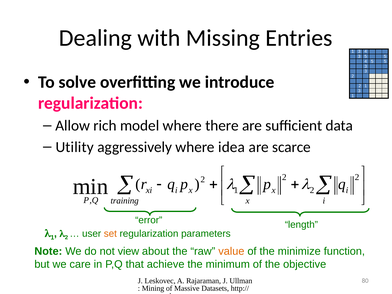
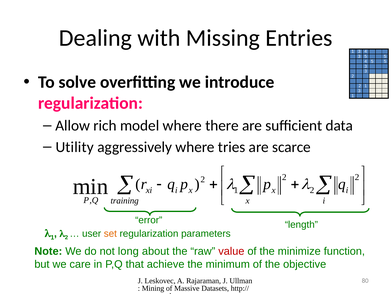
idea: idea -> tries (232, 147)
view: view -> long (128, 251)
value colour: orange -> red (231, 251)
